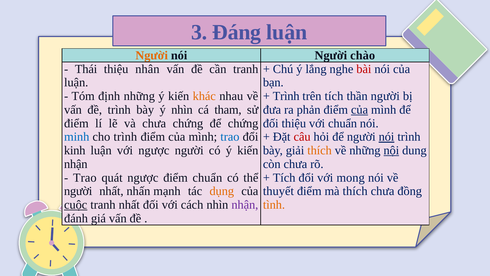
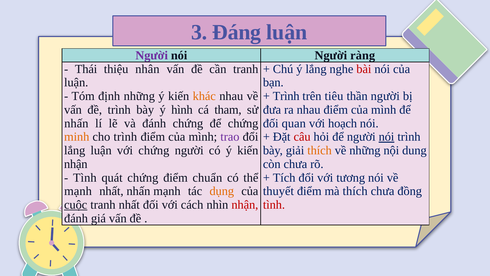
Người colour: orange -> purple (152, 55)
chào: chào -> ràng (363, 55)
trên tích: tích -> tiêu (334, 96)
ý nhìn: nhìn -> hình (182, 110)
ra phản: phản -> nhau (309, 110)
của underline: present -> none (360, 110)
điểm: điểm -> nhấn (76, 123)
và chưa: chưa -> đánh (154, 123)
đối thiệu: thiệu -> quan (294, 123)
với chuẩn: chuẩn -> hoạch (343, 123)
minh colour: blue -> orange (77, 137)
trao colour: blue -> purple (230, 137)
kinh: kinh -> lắng (75, 150)
với ngược: ngược -> chứng (154, 150)
nội underline: present -> none (391, 150)
Trao: Trao -> Tình (85, 177)
quát ngược: ngược -> chứng (143, 177)
mong: mong -> tương (351, 177)
người: người -> mạnh (78, 191)
nhận colour: purple -> red (245, 205)
tình colour: orange -> red (274, 205)
